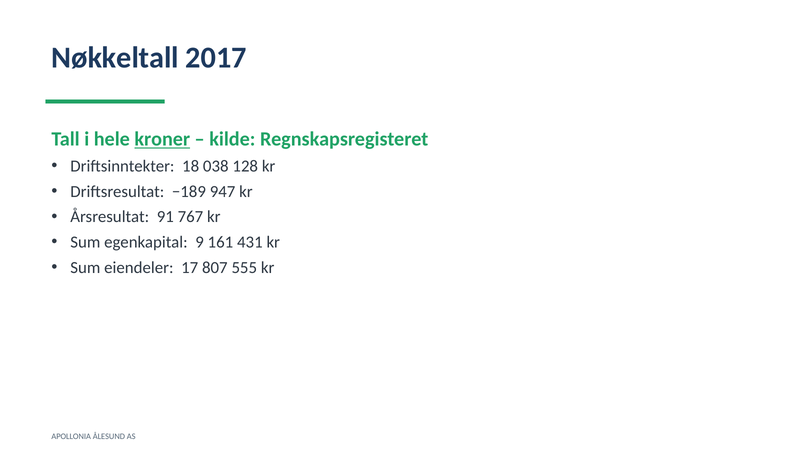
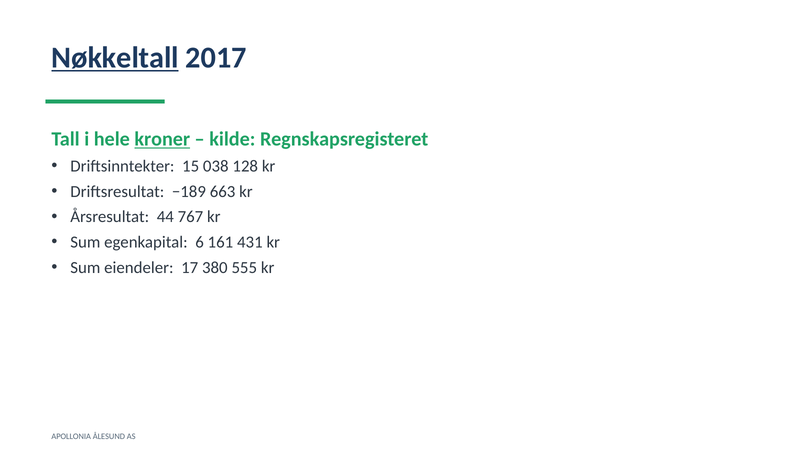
Nøkkeltall underline: none -> present (115, 58)
18: 18 -> 15 (191, 166)
947: 947 -> 663 (223, 191)
91: 91 -> 44 (165, 217)
9: 9 -> 6 (200, 242)
807: 807 -> 380 (215, 267)
